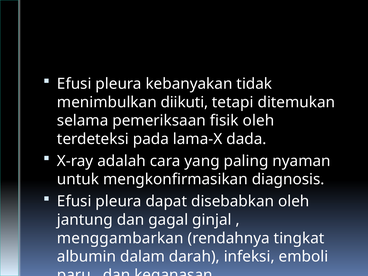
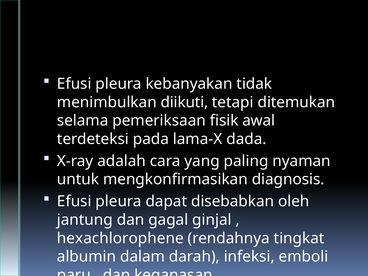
fisik oleh: oleh -> awal (259, 121)
menggambarkan: menggambarkan -> hexachlorophene (120, 238)
